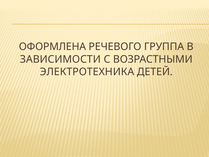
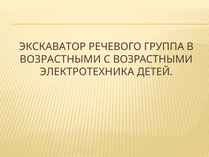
ОФОРМЛЕНА: ОФОРМЛЕНА -> ЭКСКАВАТОР (52, 47)
ЗАВИСИМОСТИ: ЗАВИСИМОСТИ -> ВОЗРАСТНЫМИ (60, 59)
